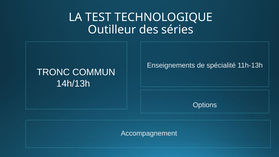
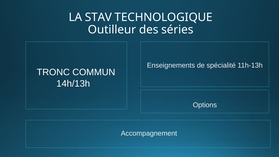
TEST: TEST -> STAV (98, 17)
